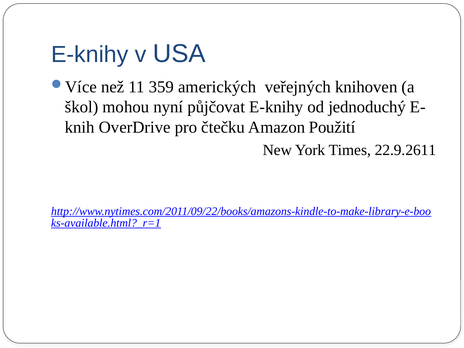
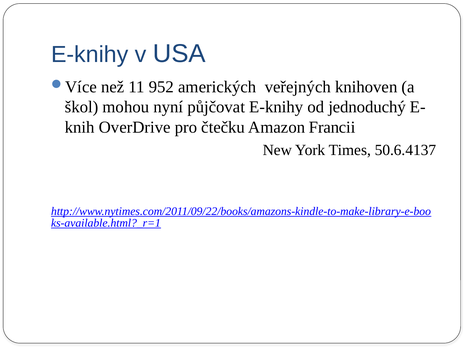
359: 359 -> 952 (161, 87)
Použití: Použití -> Francii (332, 127)
22.9.2611: 22.9.2611 -> 50.6.4137 (405, 150)
